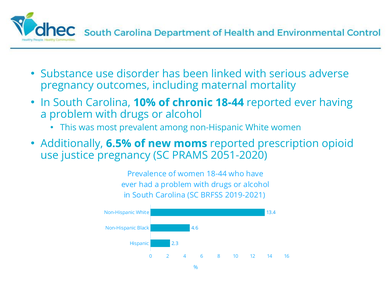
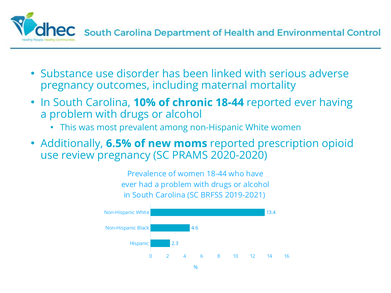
justice: justice -> review (78, 155)
2051-2020: 2051-2020 -> 2020-2020 (239, 155)
